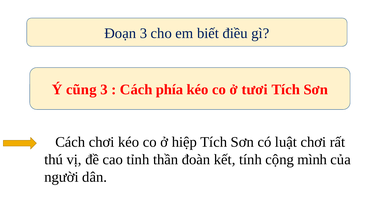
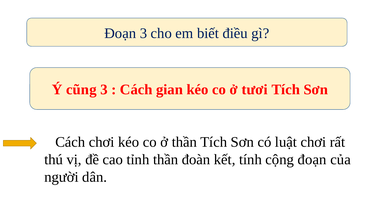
phía: phía -> gian (169, 90)
ở hiệp: hiệp -> thần (184, 142)
cộng mình: mình -> đoạn (312, 160)
